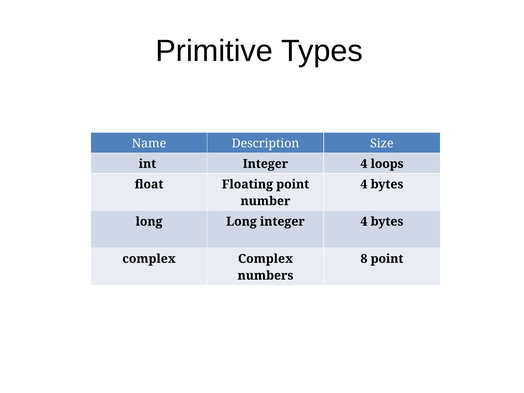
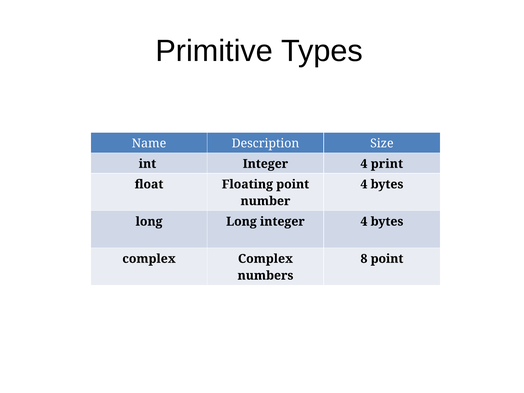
loops: loops -> print (387, 164)
